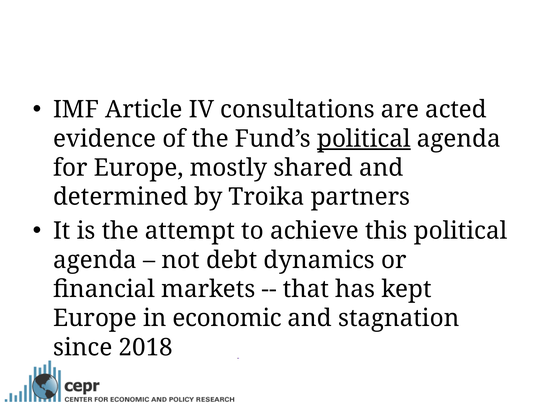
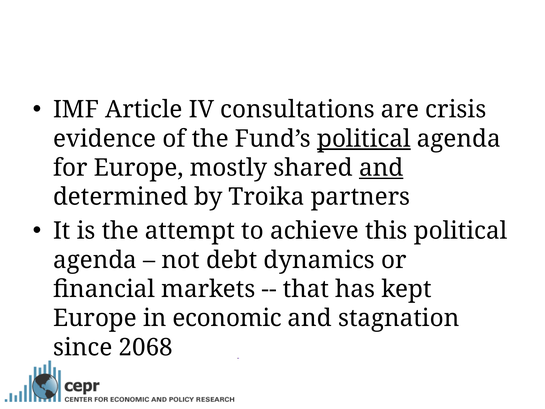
acted: acted -> crisis (456, 110)
and underline: none -> present (381, 168)
2018: 2018 -> 2068 (146, 347)
